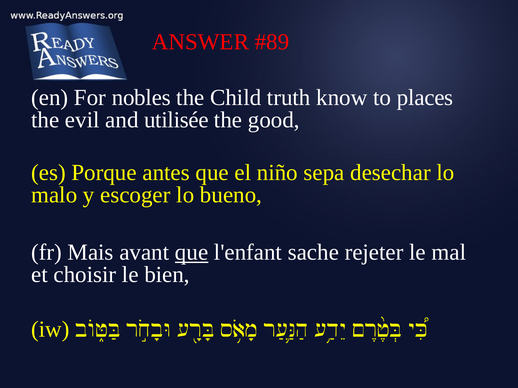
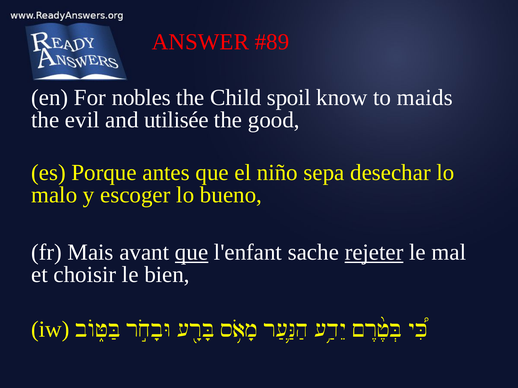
truth: truth -> spoil (289, 98)
places: places -> maids (425, 98)
rejeter underline: none -> present (374, 253)
